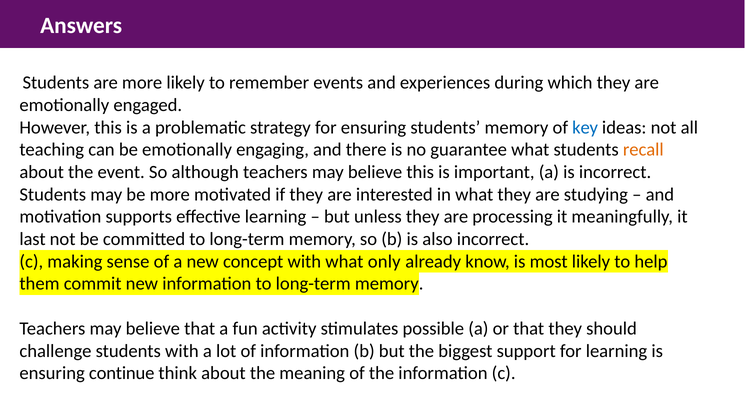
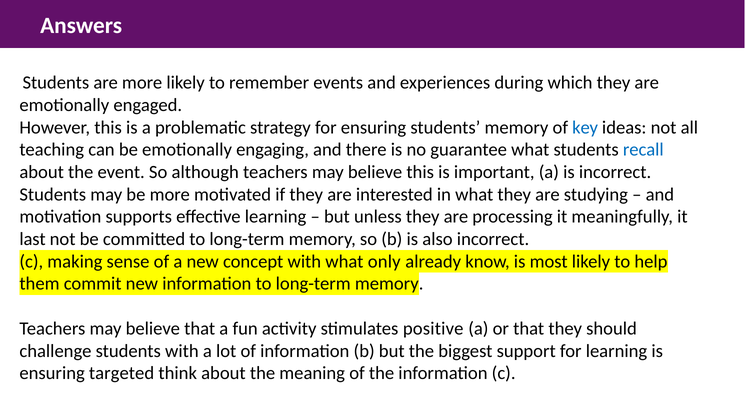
recall colour: orange -> blue (643, 150)
possible: possible -> positive (433, 329)
continue: continue -> targeted (122, 373)
